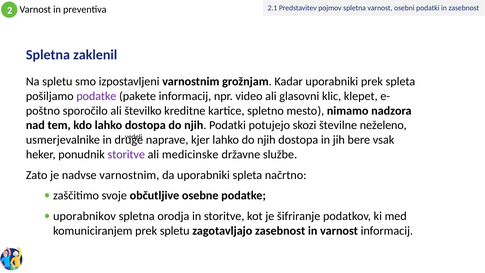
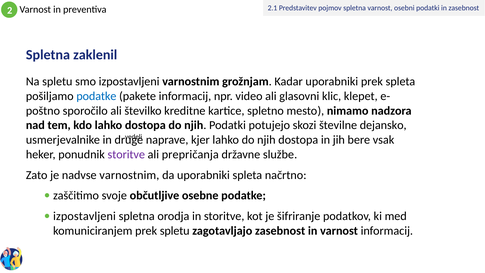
podatke colour: purple -> blue (96, 96)
neželeno: neželeno -> dejansko (383, 125)
medicinske: medicinske -> prepričanja (190, 154)
uporabnikov: uporabnikov -> izpostavljeni (84, 216)
